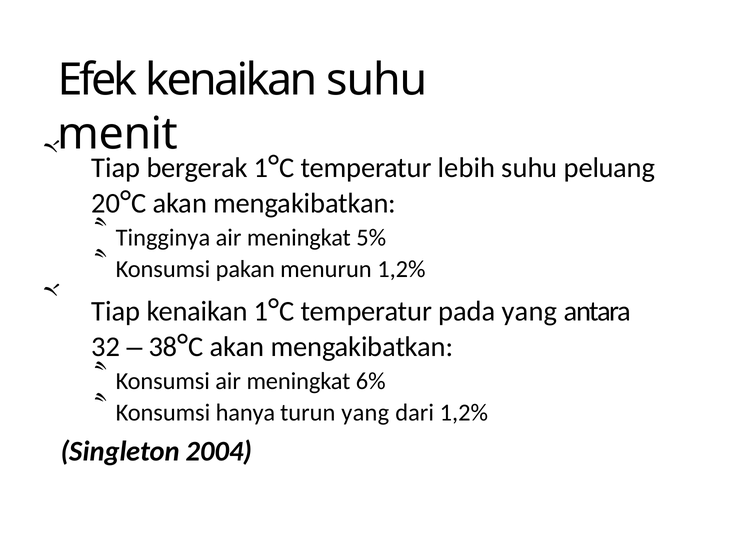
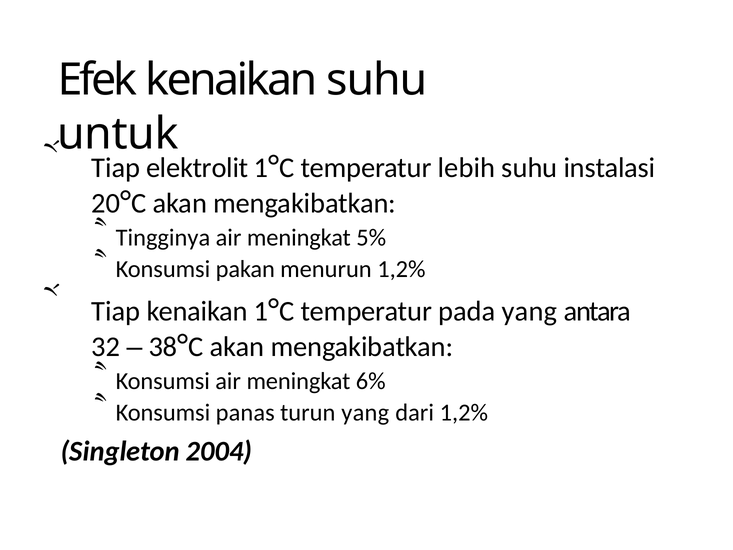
menit: menit -> untuk (118, 134)
bergerak: bergerak -> elektrolit (197, 168)
peluang: peluang -> instalasi (609, 168)
hanya: hanya -> panas (245, 413)
